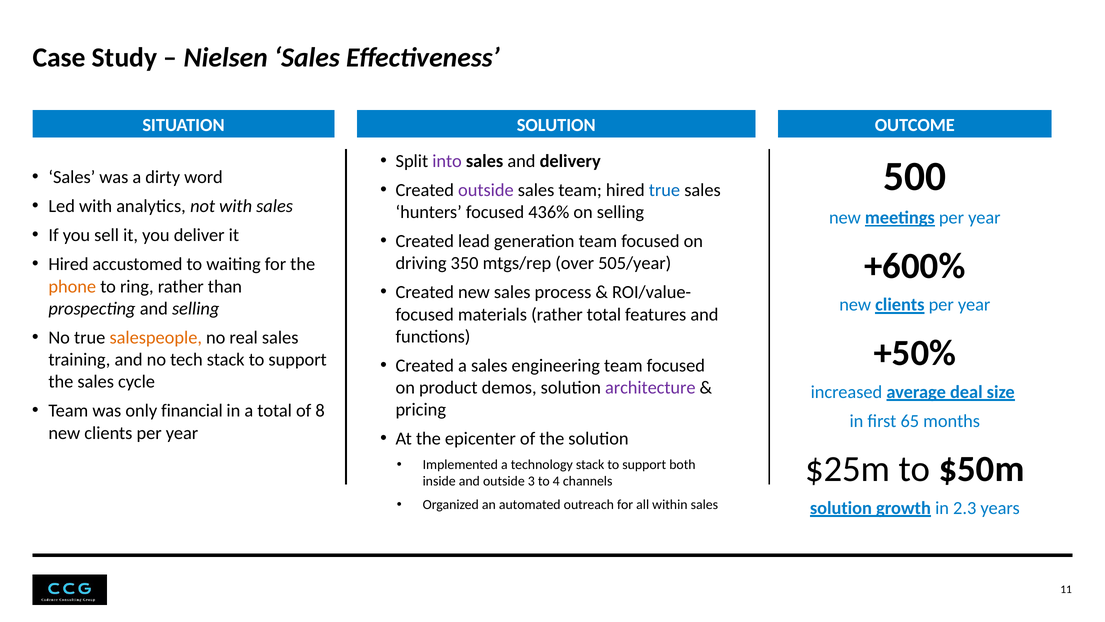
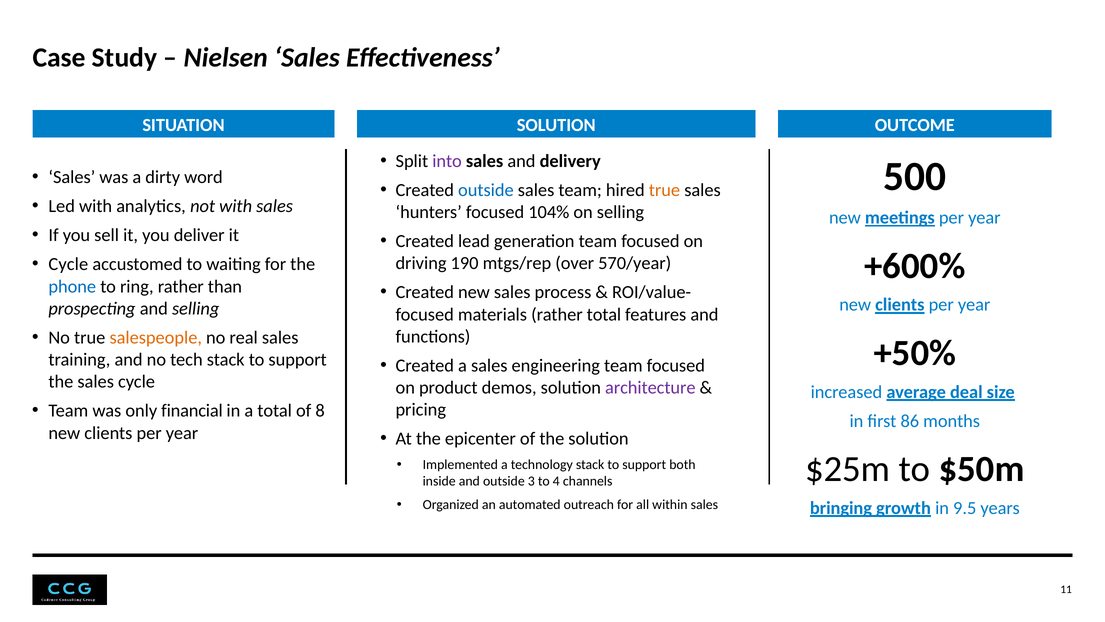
outside colour: purple -> blue (486, 190)
true colour: blue -> orange (664, 190)
436%: 436% -> 104% (549, 212)
Hired: Hired -> Cycle (68, 264)
350: 350 -> 190 (465, 263)
505/year: 505/year -> 570/year (635, 263)
phone colour: orange -> blue (72, 286)
65: 65 -> 86 (910, 421)
solution: solution -> bringing (841, 508)
2.3: 2.3 -> 9.5 (965, 508)
